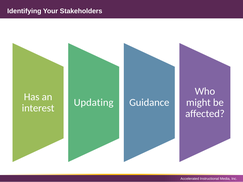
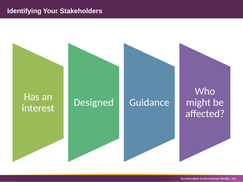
Updating: Updating -> Designed (94, 103)
